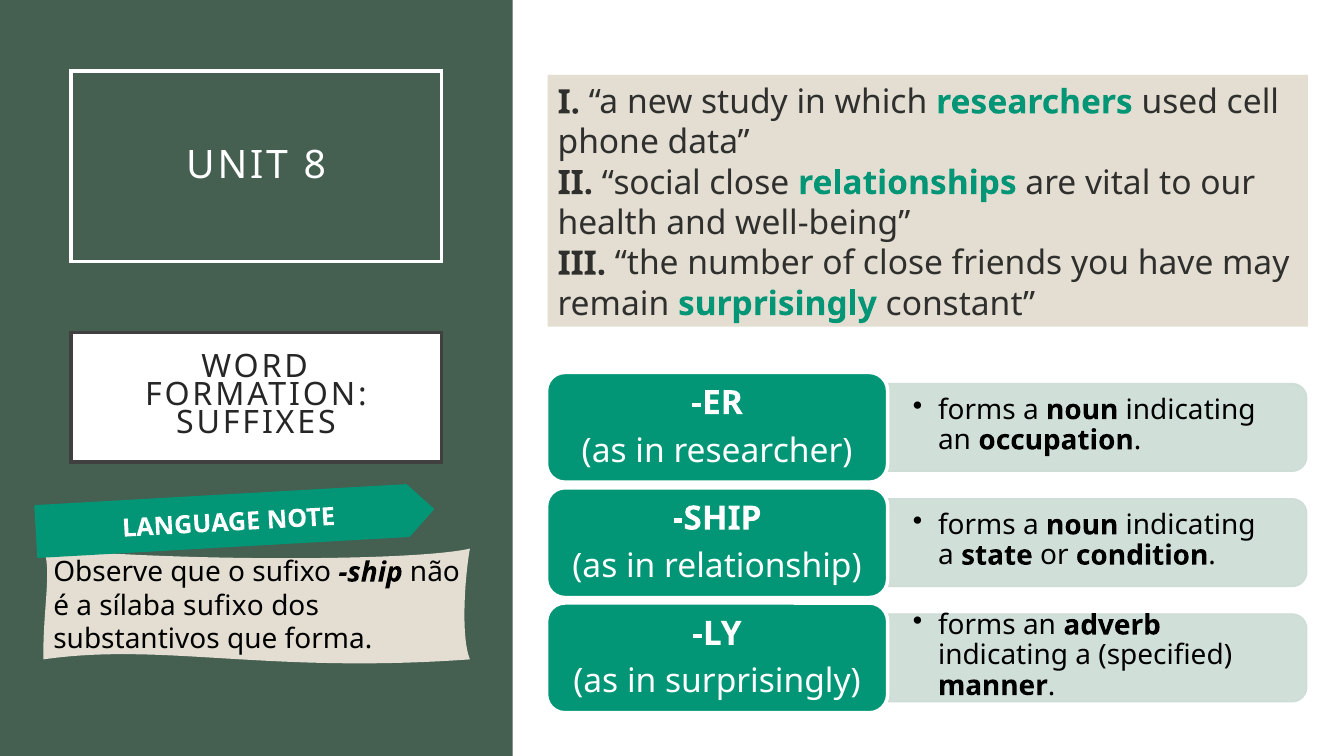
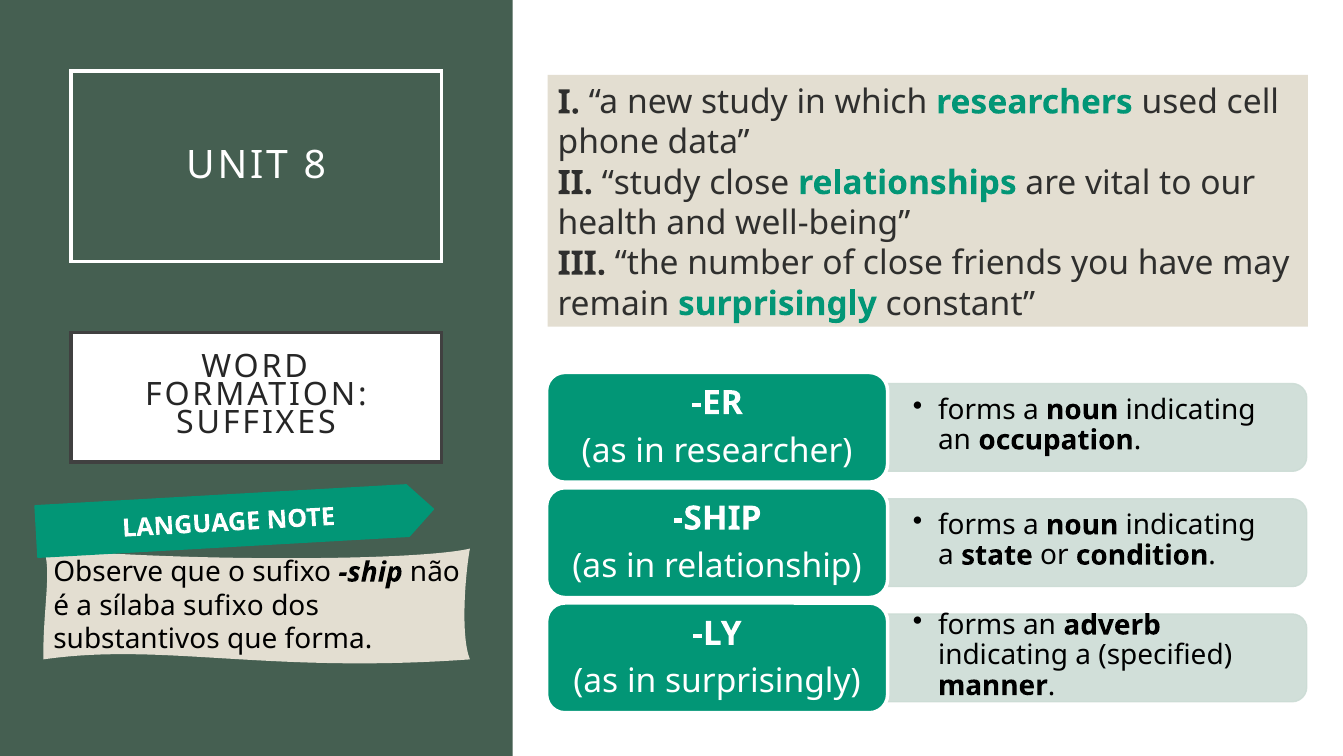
II social: social -> study (651, 183)
